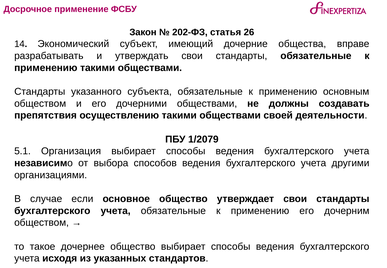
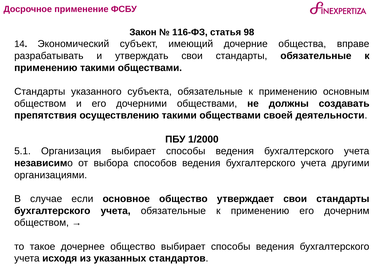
202-ФЗ: 202-ФЗ -> 116-ФЗ (190, 32)
26: 26 -> 98 (249, 32)
1/2079: 1/2079 -> 1/2000 (203, 139)
